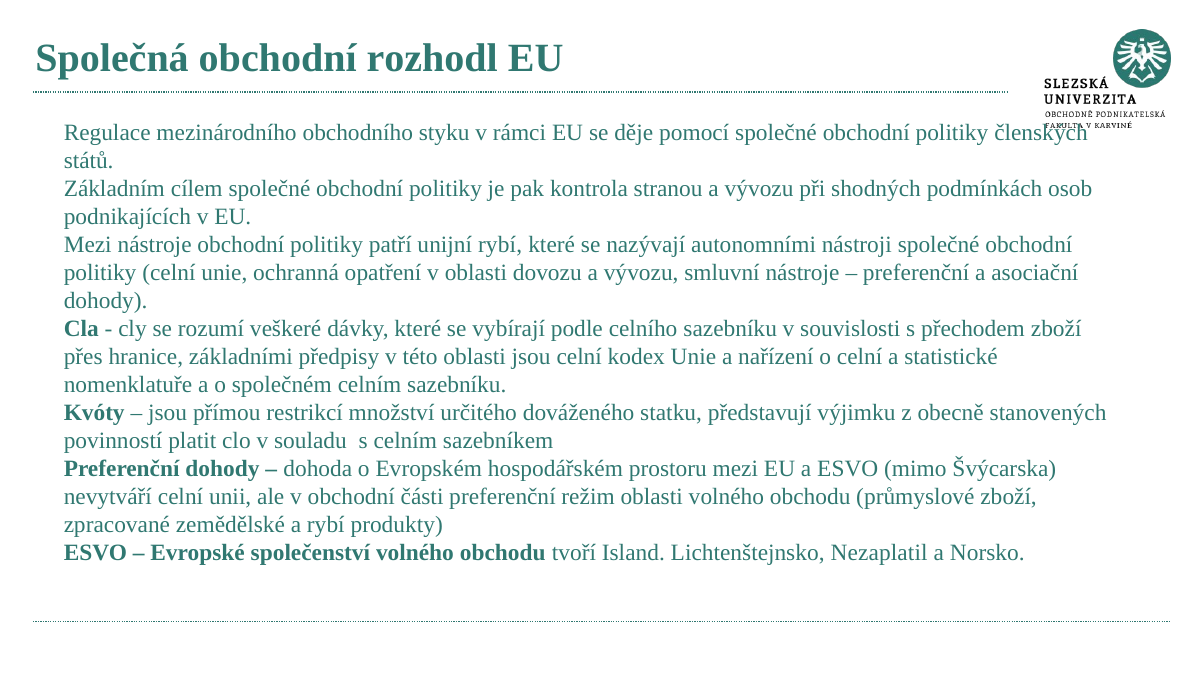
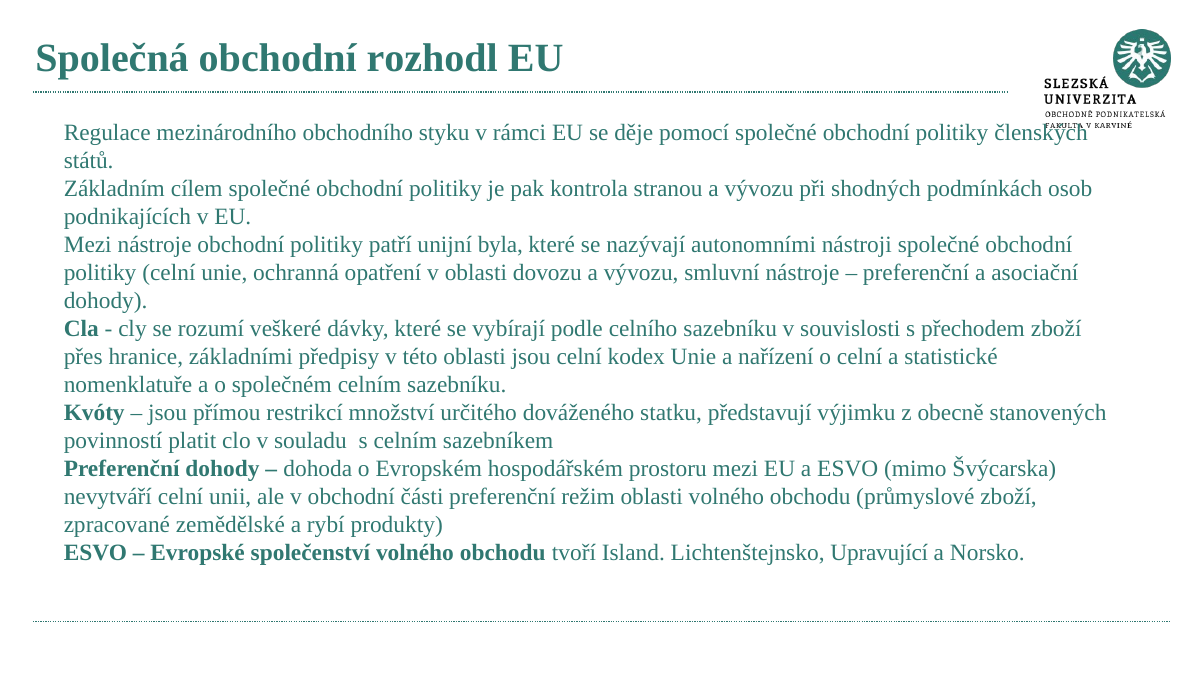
unijní rybí: rybí -> byla (500, 245)
Nezaplatil: Nezaplatil -> Upravující (879, 553)
